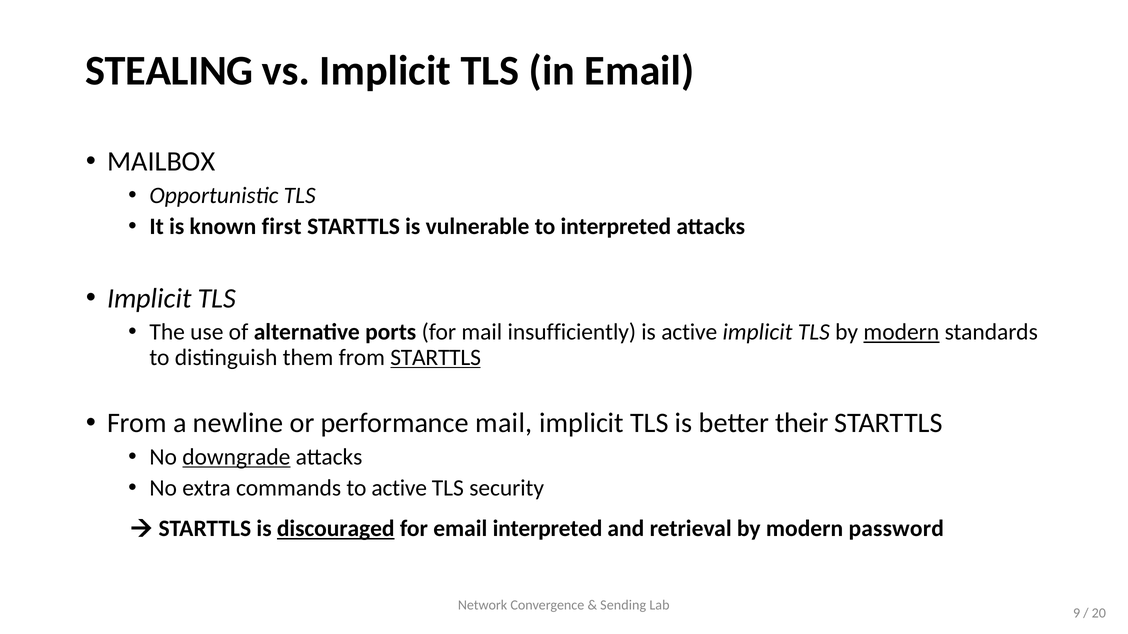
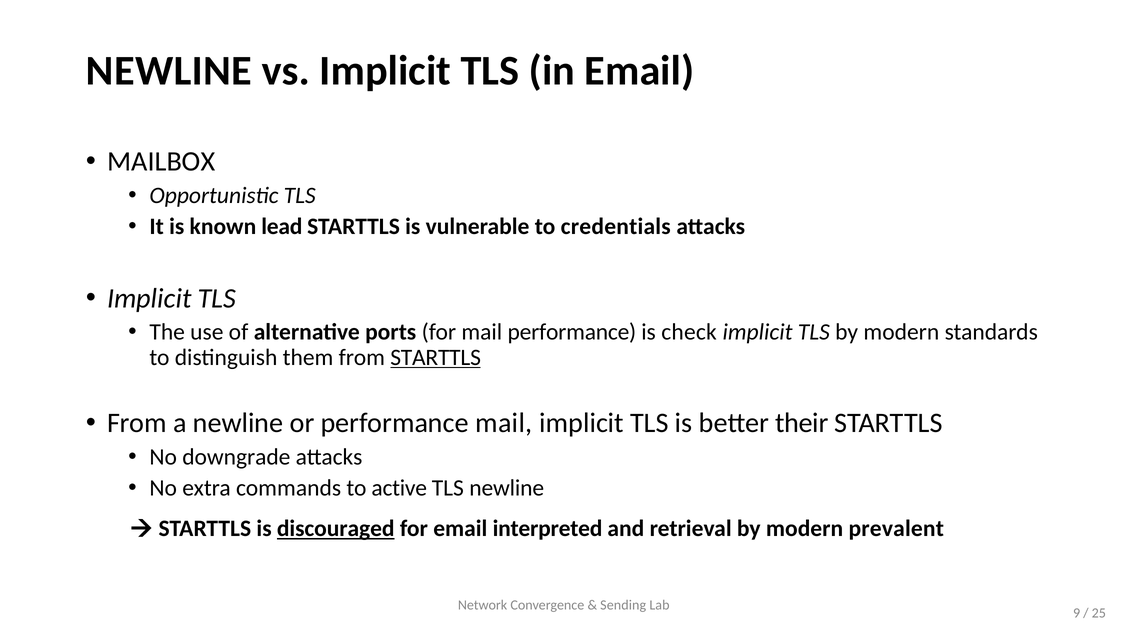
STEALING: STEALING -> NEWLINE (169, 71)
first: first -> lead (282, 227)
to interpreted: interpreted -> credentials (616, 227)
mail insufficiently: insufficiently -> performance (572, 332)
is active: active -> check (689, 332)
modern underline: present -> none (901, 332)
downgrade underline: present -> none (236, 457)
TLS security: security -> newline (507, 489)
password: password -> prevalent (896, 529)
20: 20 -> 25 (1099, 613)
